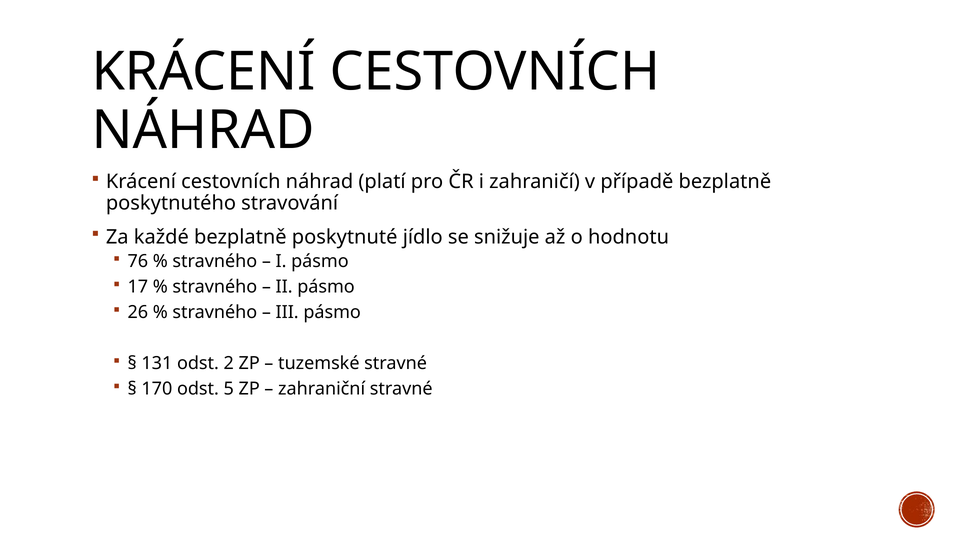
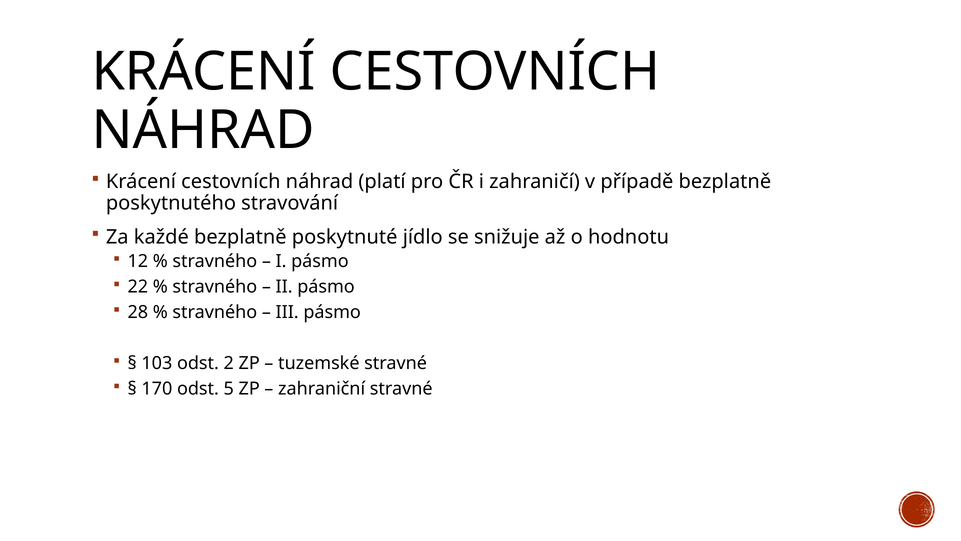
76: 76 -> 12 (138, 261)
17: 17 -> 22 (138, 287)
26: 26 -> 28 (138, 312)
131: 131 -> 103 (157, 363)
